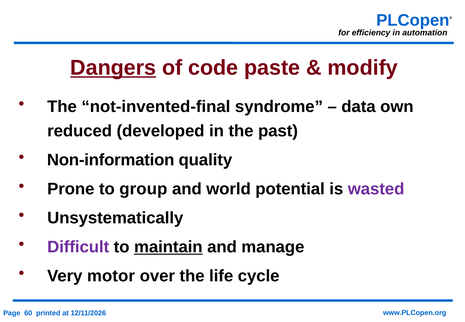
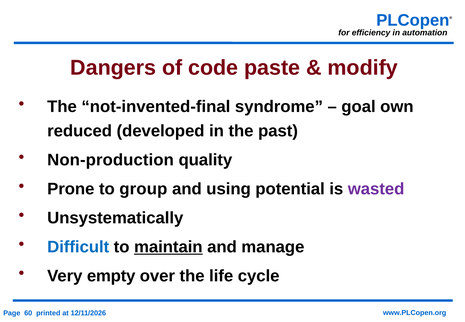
Dangers underline: present -> none (113, 68)
data: data -> goal (359, 107)
Non-information: Non-information -> Non-production (111, 160)
world: world -> using (229, 189)
Difficult colour: purple -> blue (78, 247)
motor: motor -> empty (111, 276)
